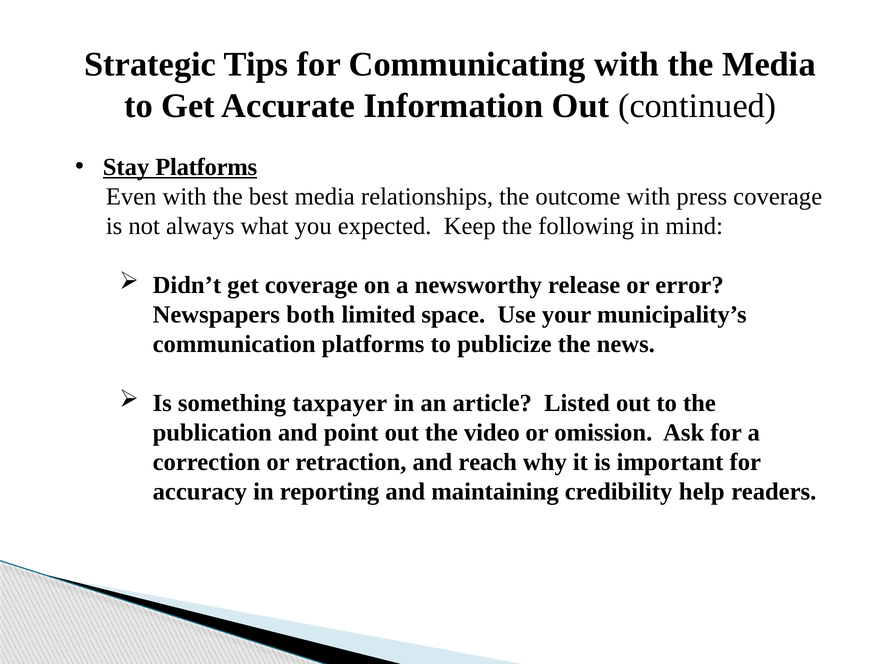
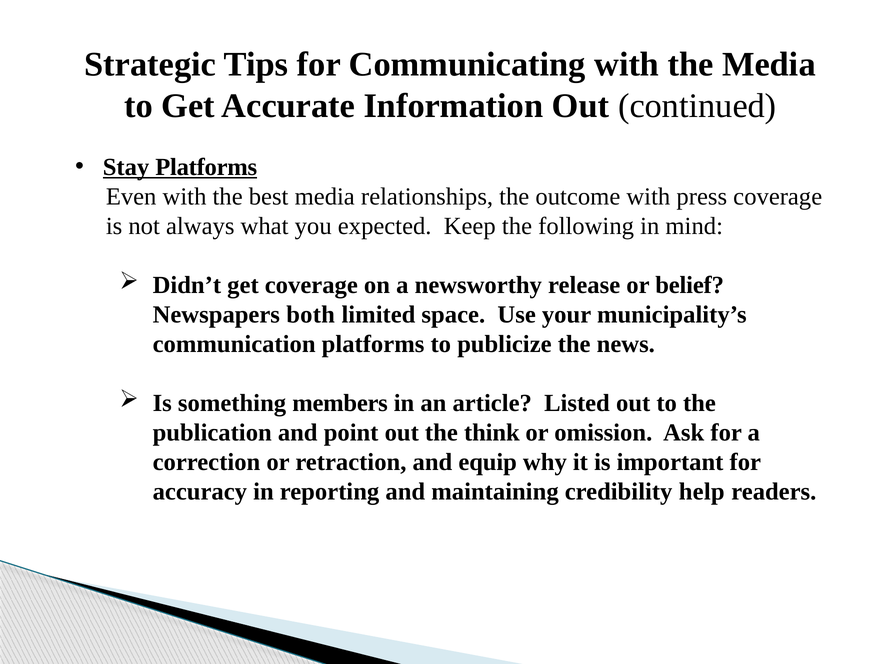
error: error -> belief (690, 285)
taxpayer: taxpayer -> members (340, 403)
video: video -> think (492, 433)
reach: reach -> equip (488, 463)
